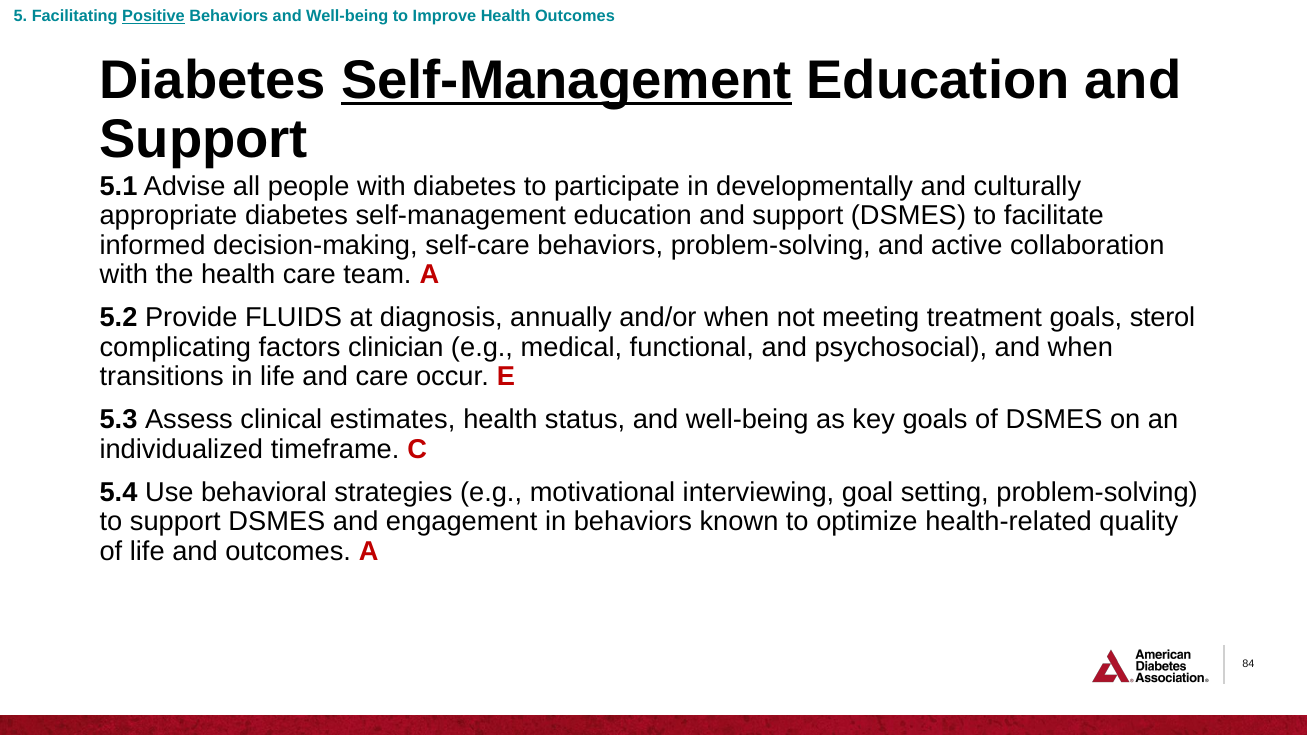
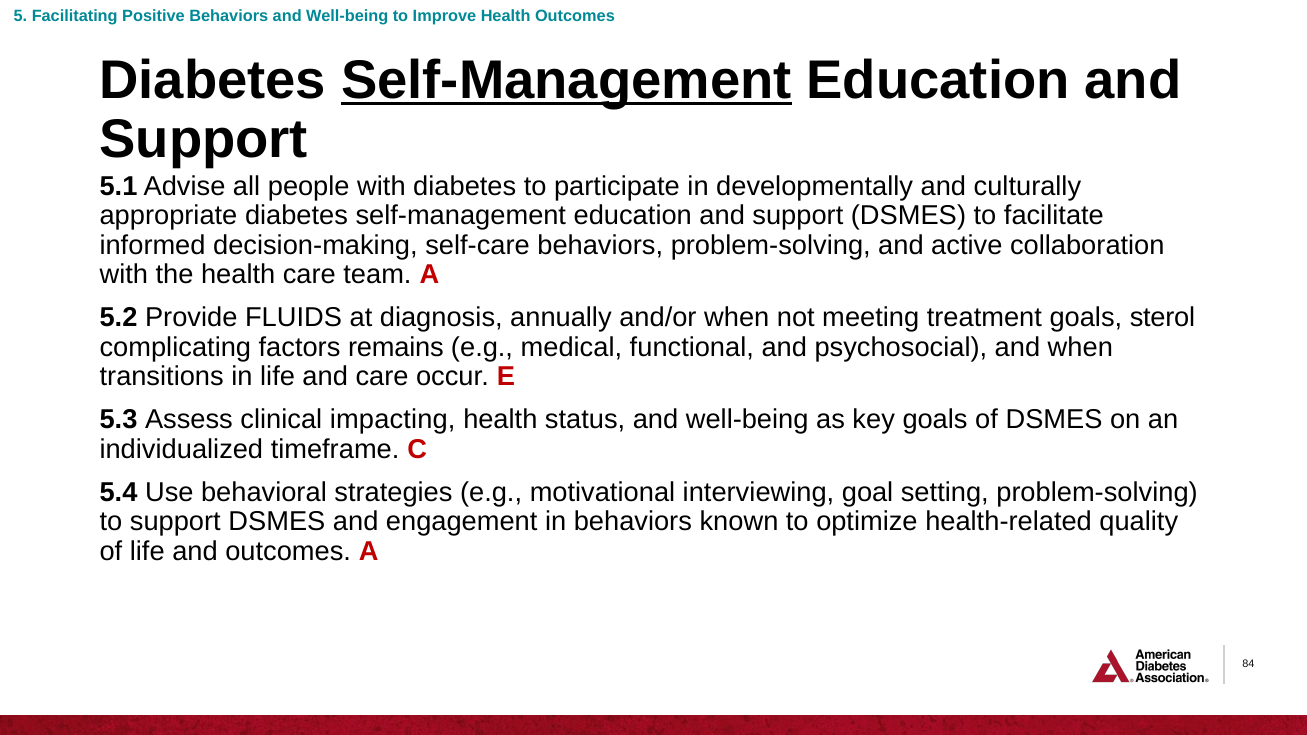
Positive underline: present -> none (153, 16)
clinician: clinician -> remains (396, 347)
estimates: estimates -> impacting (393, 420)
